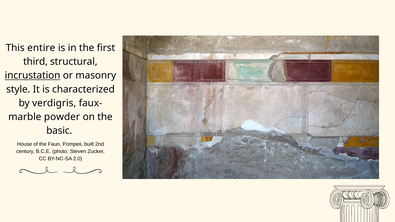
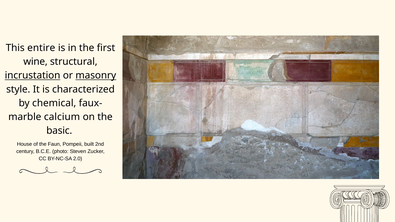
third: third -> wine (35, 62)
masonry underline: none -> present (96, 76)
verdigris: verdigris -> chemical (54, 103)
powder: powder -> calcium (62, 117)
